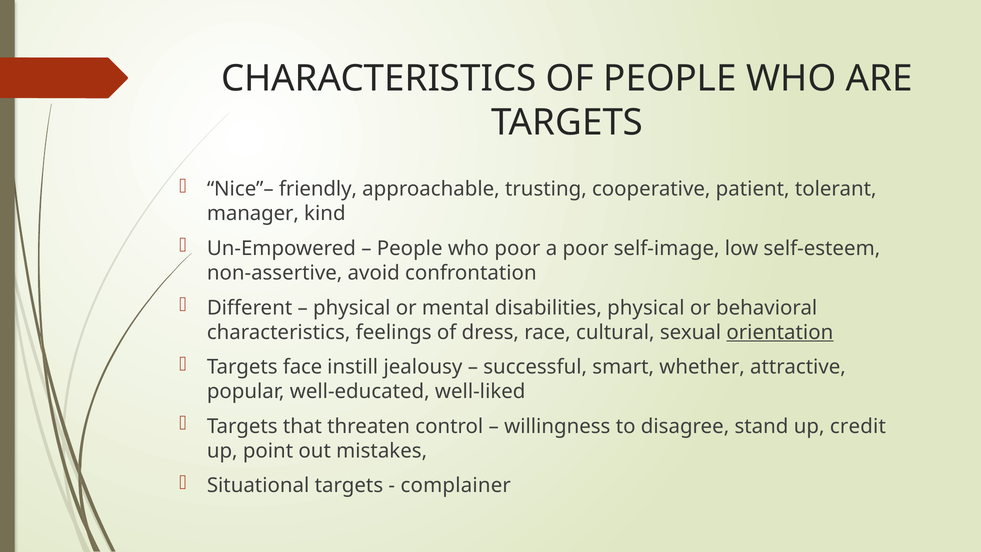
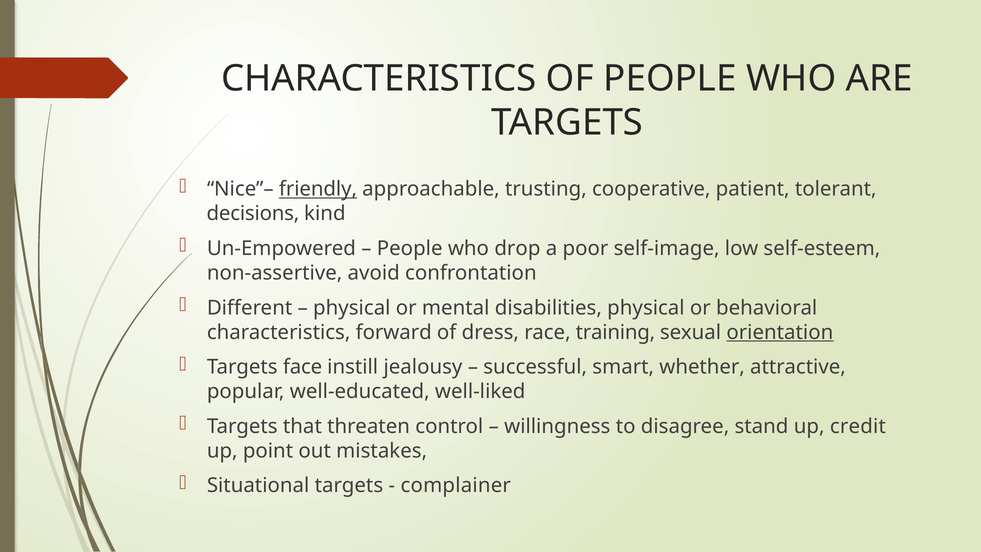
friendly underline: none -> present (318, 189)
manager: manager -> decisions (253, 214)
who poor: poor -> drop (517, 248)
feelings: feelings -> forward (394, 332)
cultural: cultural -> training (615, 332)
